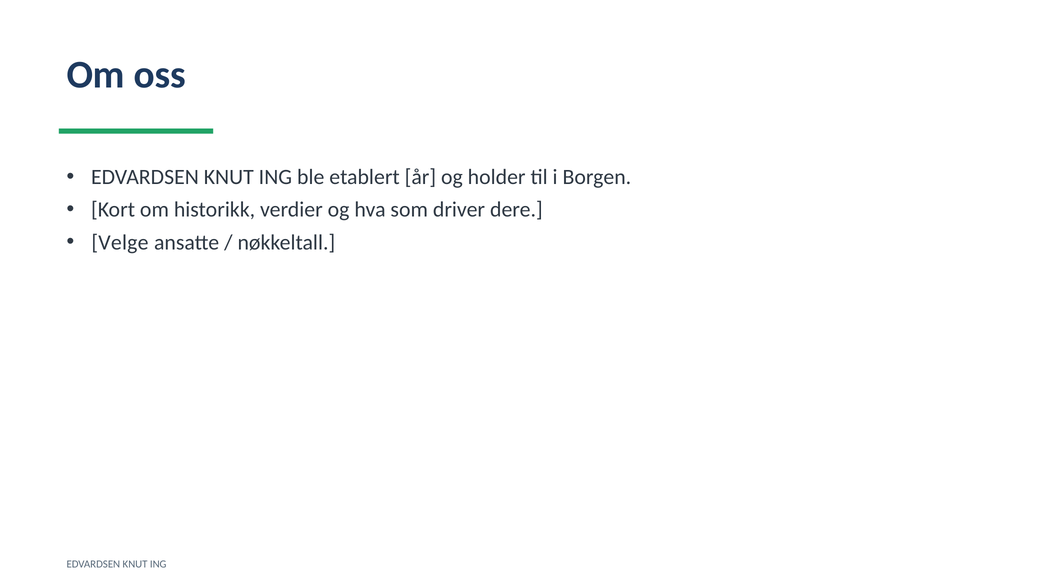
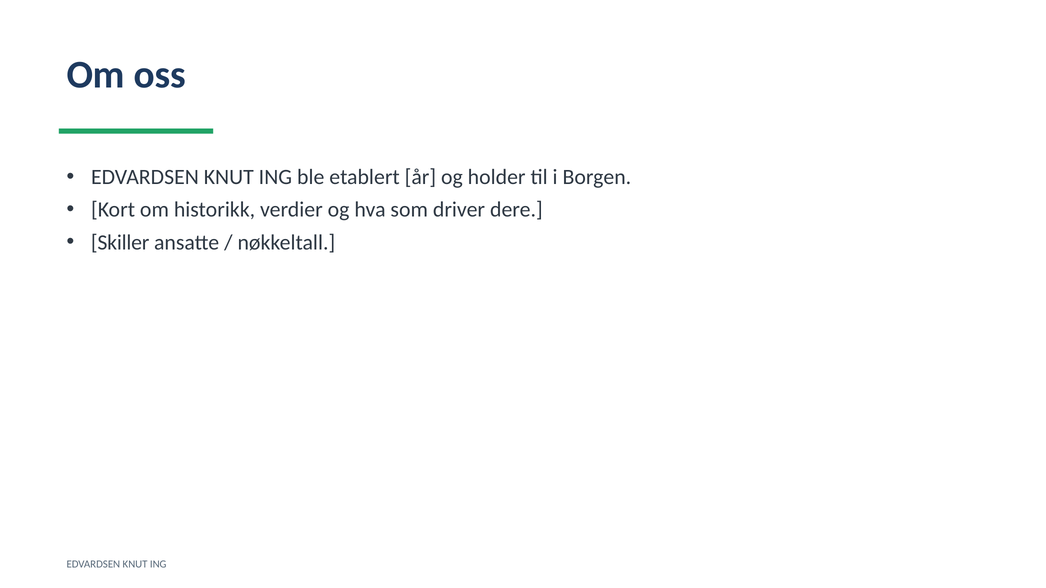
Velge: Velge -> Skiller (120, 243)
